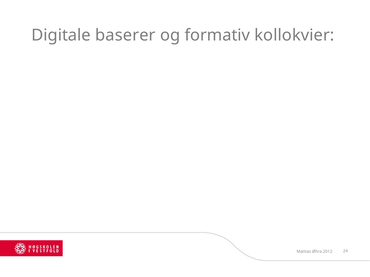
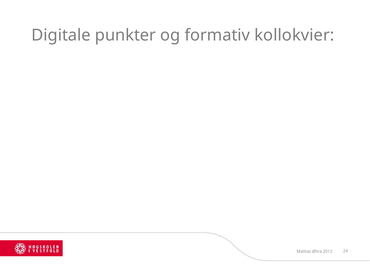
Digitale baserer: baserer -> punkter (125, 35)
